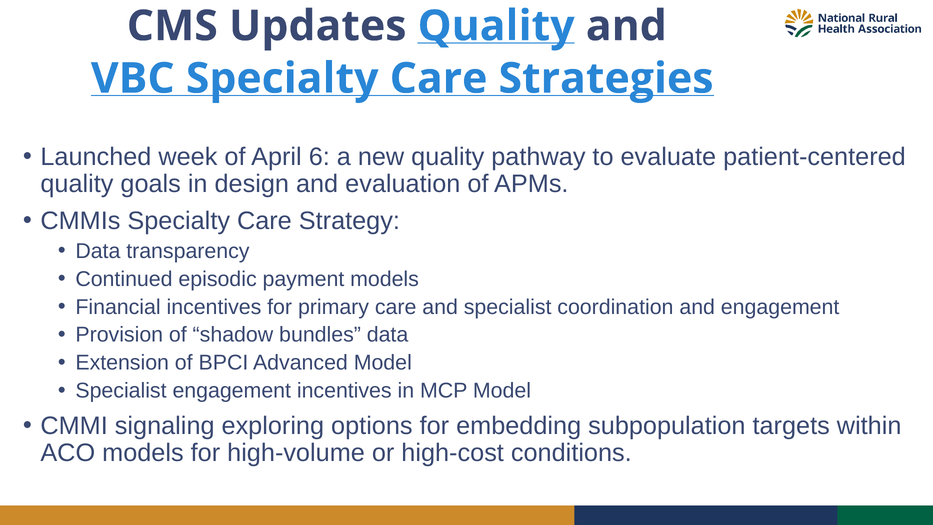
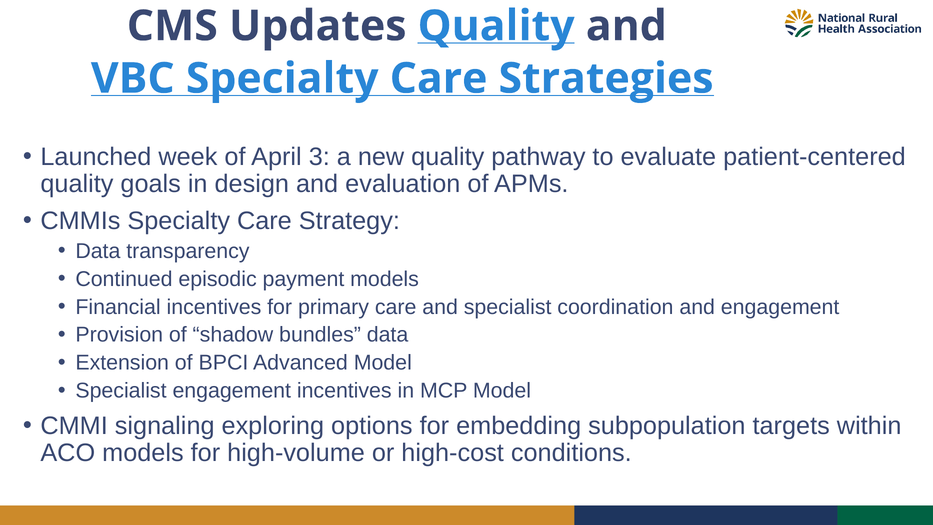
6: 6 -> 3 (319, 157)
